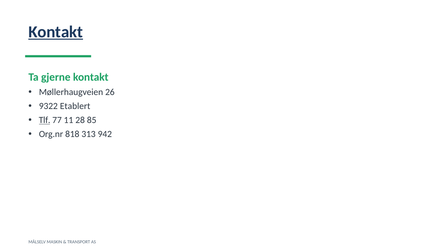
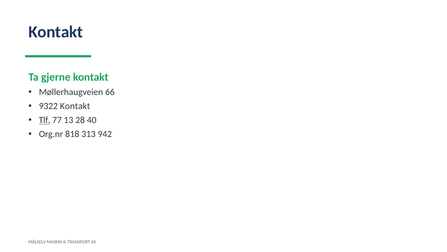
Kontakt underline: present -> none (56, 32)
26: 26 -> 66 (110, 92)
9322 Etablert: Etablert -> Kontakt (75, 106)
11: 11 -> 13 (69, 120)
85: 85 -> 40 (92, 120)
